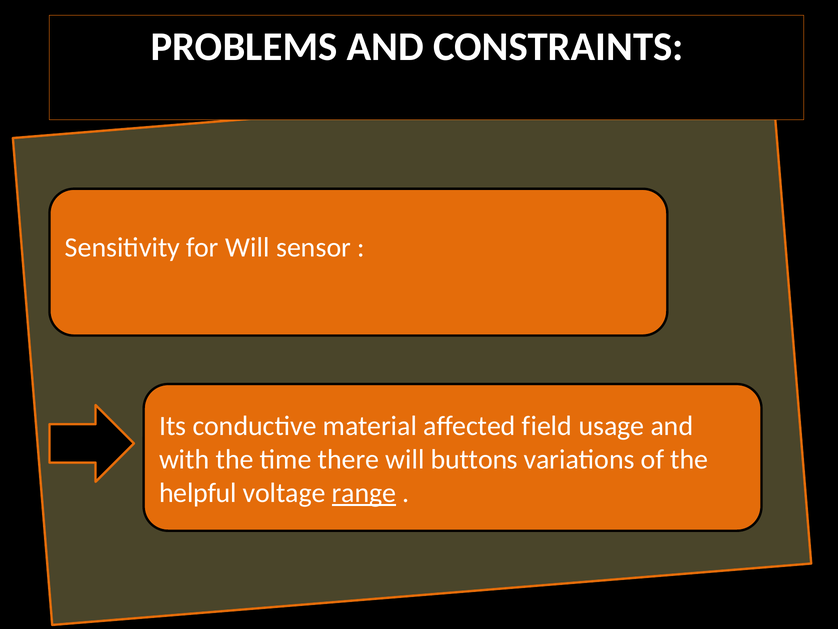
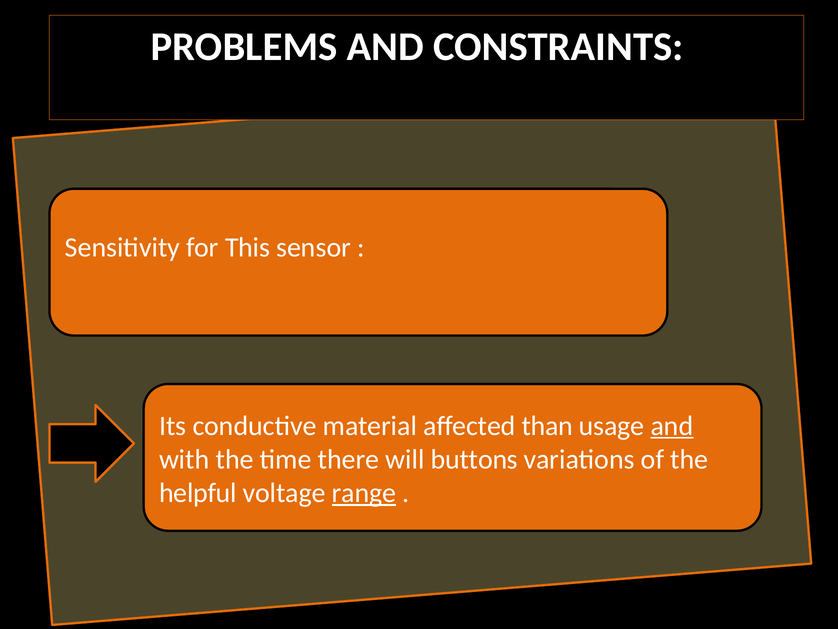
for Will: Will -> This (248, 247)
field: field -> than (547, 425)
and underline: none -> present (672, 425)
